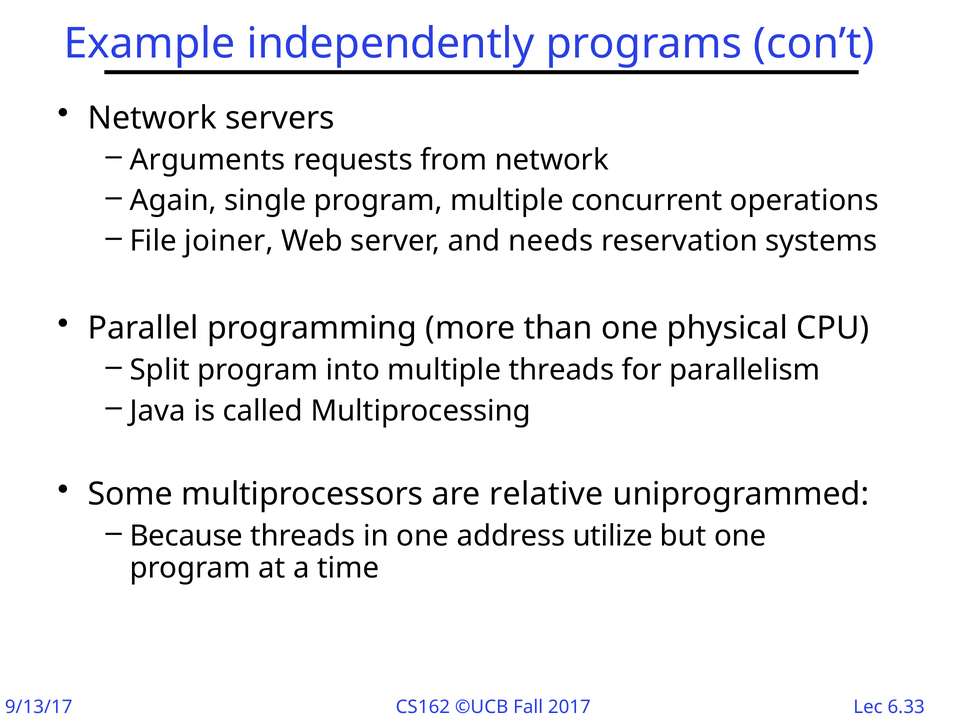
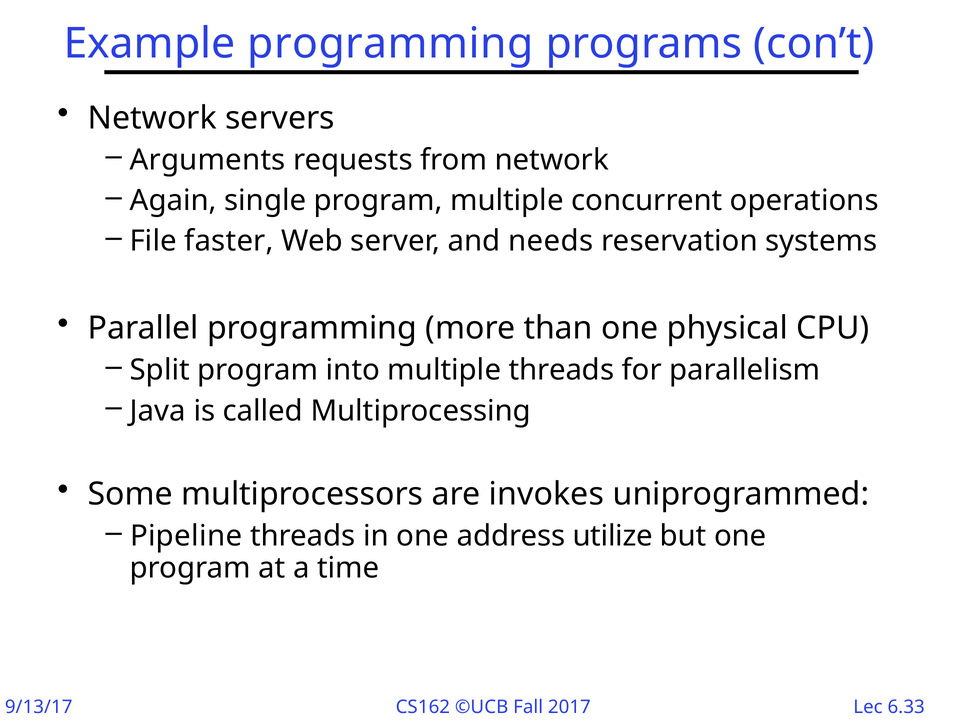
Example independently: independently -> programming (390, 44)
joiner: joiner -> faster (229, 241)
relative: relative -> invokes (546, 494)
Because: Because -> Pipeline (186, 536)
